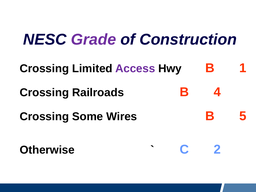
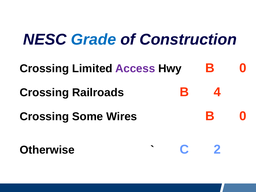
Grade colour: purple -> blue (94, 39)
Hwy B 1: 1 -> 0 (243, 68)
Wires B 5: 5 -> 0 (243, 116)
